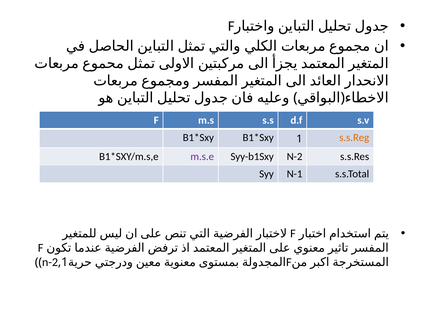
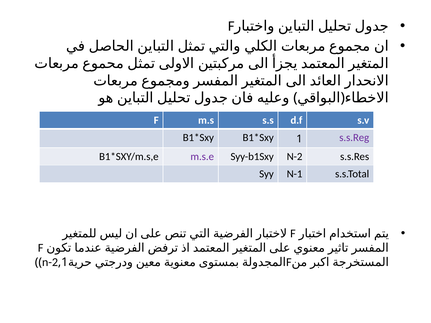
s.s.Reg colour: orange -> purple (354, 138)
